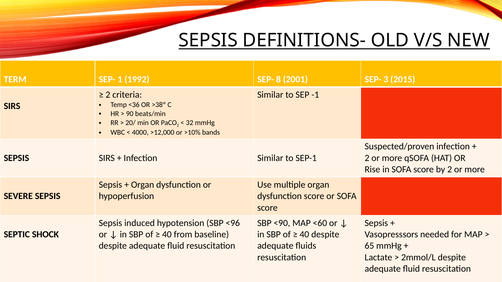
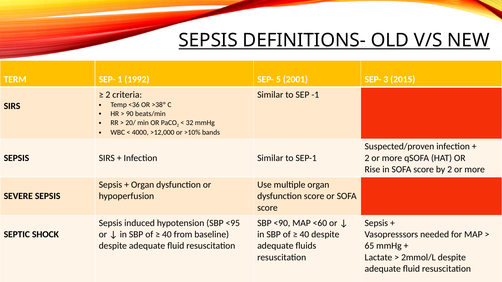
8: 8 -> 5 (278, 80)
<96: <96 -> <95 (233, 223)
